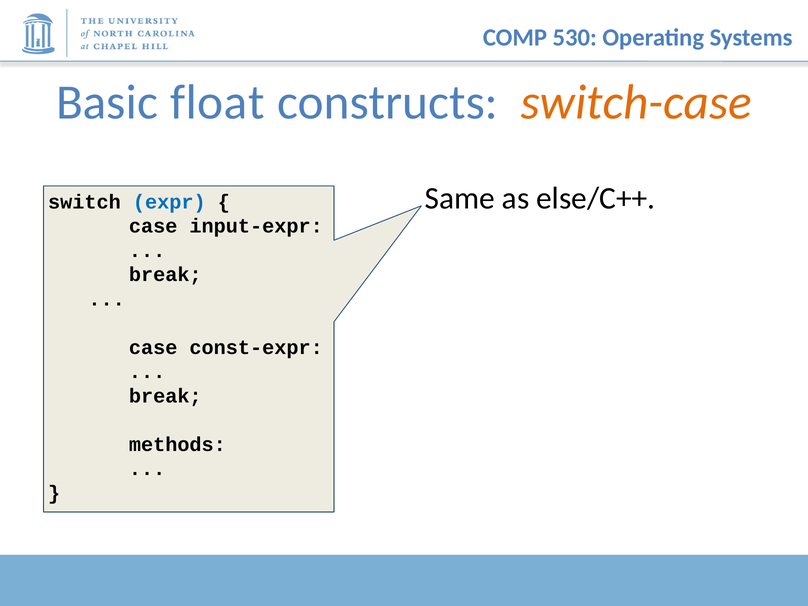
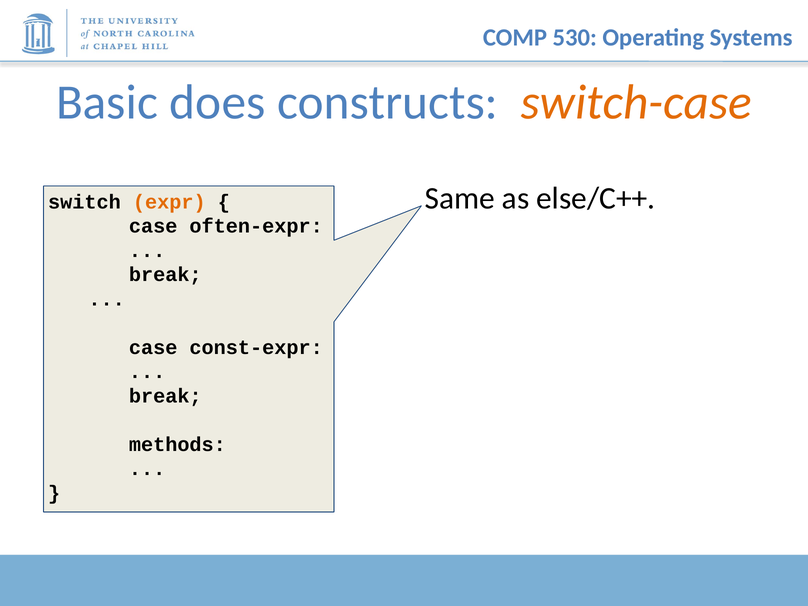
float: float -> does (217, 102)
expr colour: blue -> orange (169, 202)
input-expr: input-expr -> often-expr (256, 226)
